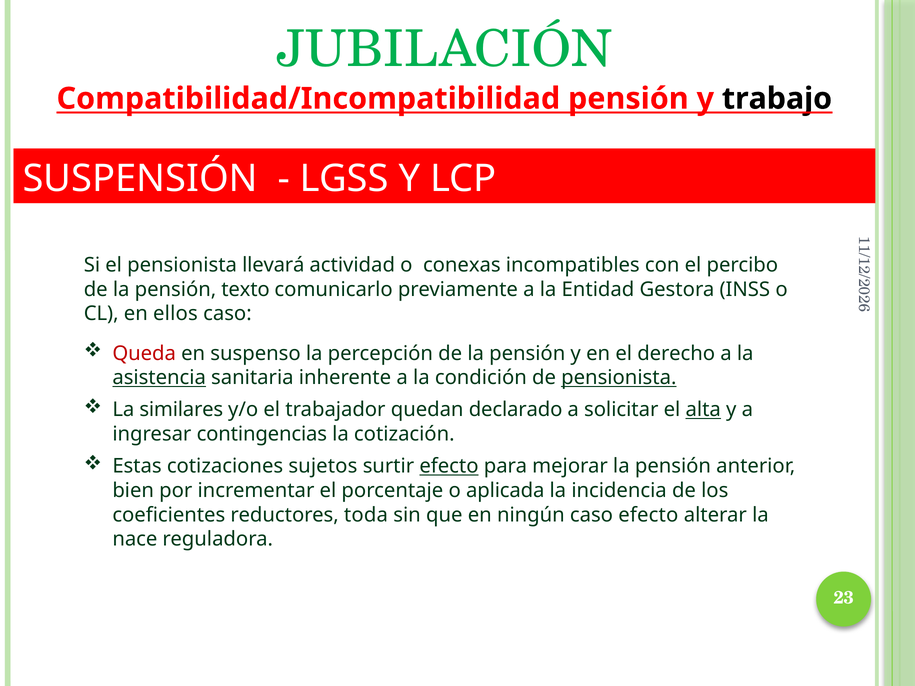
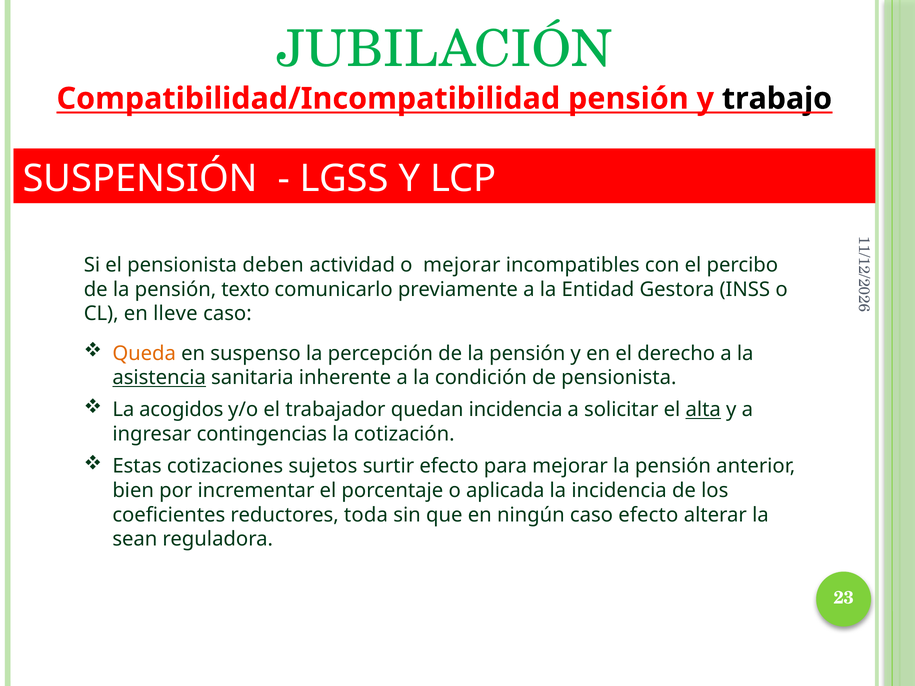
llevará: llevará -> deben (273, 265)
o conexas: conexas -> mejorar (462, 265)
ellos: ellos -> lleve (175, 314)
Queda colour: red -> orange (144, 353)
pensionista underline: present -> none (619, 378)
similares: similares -> acogidos (181, 410)
quedan declarado: declarado -> incidencia (516, 410)
efecto underline: present -> none (449, 466)
nace: nace -> sean (135, 539)
